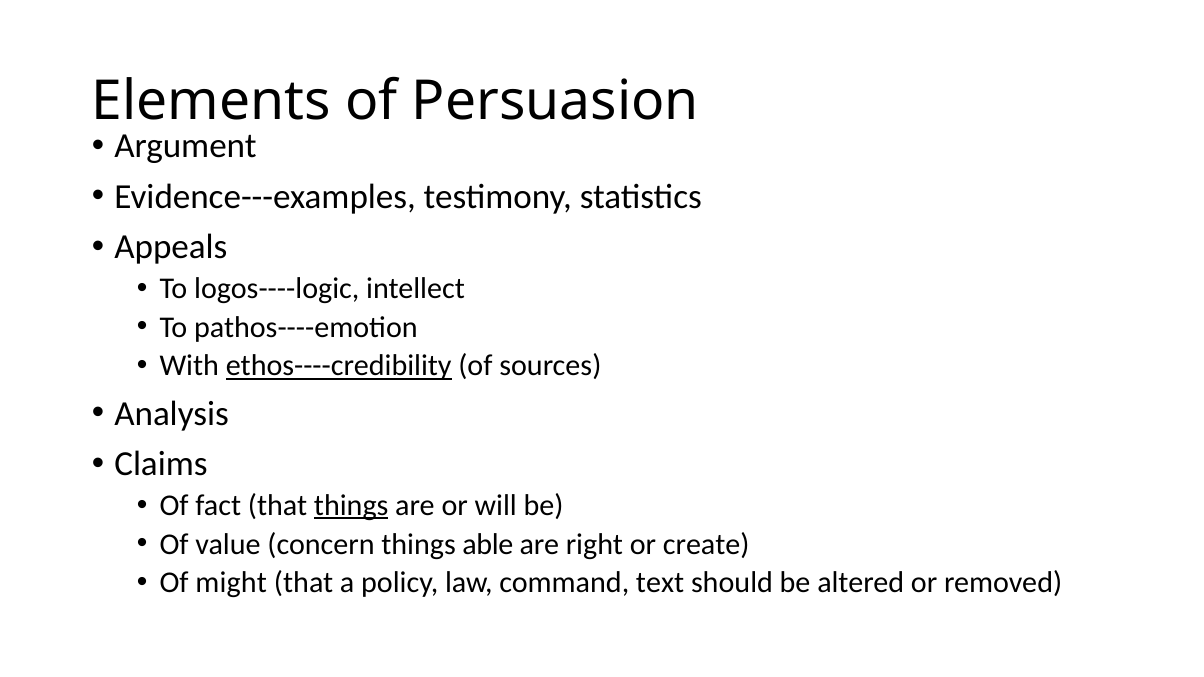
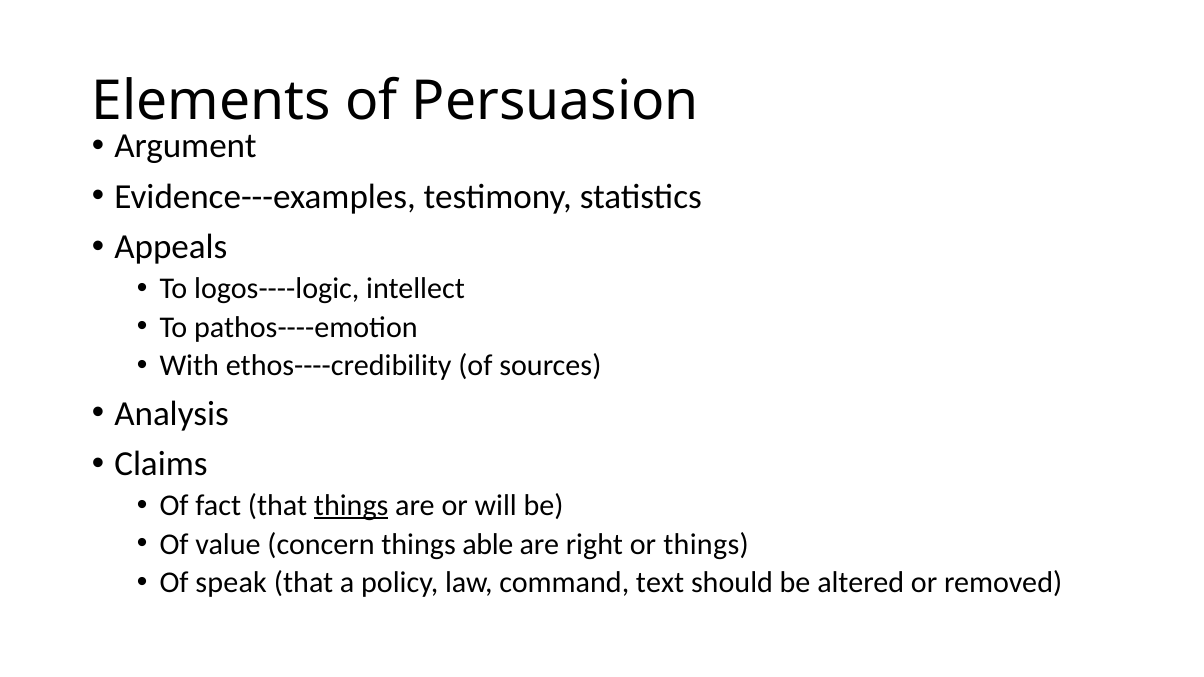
ethos----credibility underline: present -> none (339, 366)
or create: create -> things (706, 544)
might: might -> speak (231, 583)
